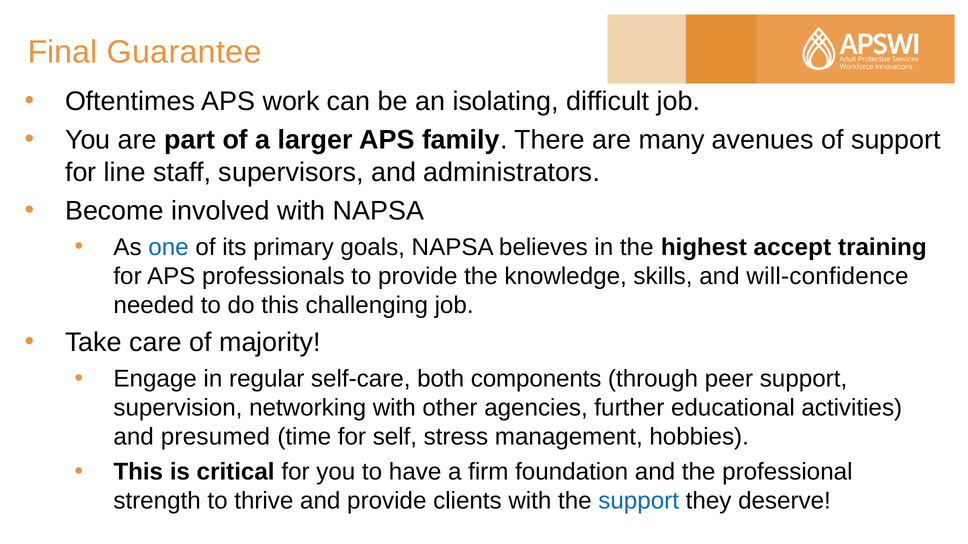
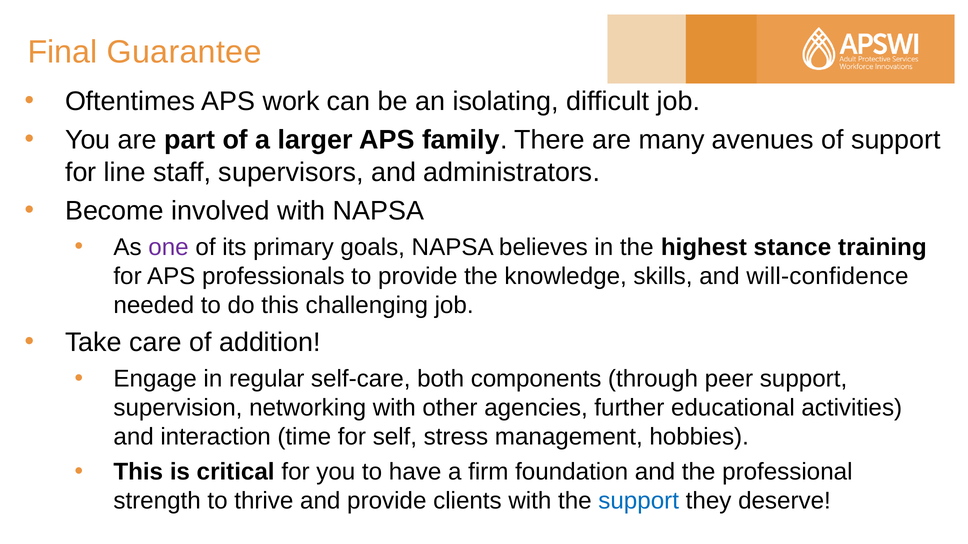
one colour: blue -> purple (168, 248)
accept: accept -> stance (792, 248)
majority: majority -> addition (270, 343)
presumed: presumed -> interaction (216, 437)
